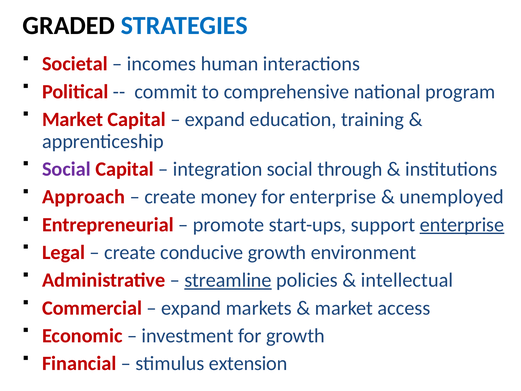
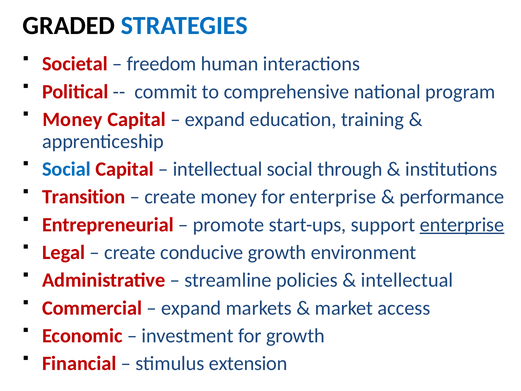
incomes: incomes -> freedom (162, 64)
Market: Market -> Money (72, 119)
Social colour: purple -> blue (66, 169)
integration: integration -> intellectual (218, 169)
Approach: Approach -> Transition (84, 197)
unemployed: unemployed -> performance (452, 197)
streamline underline: present -> none (228, 280)
